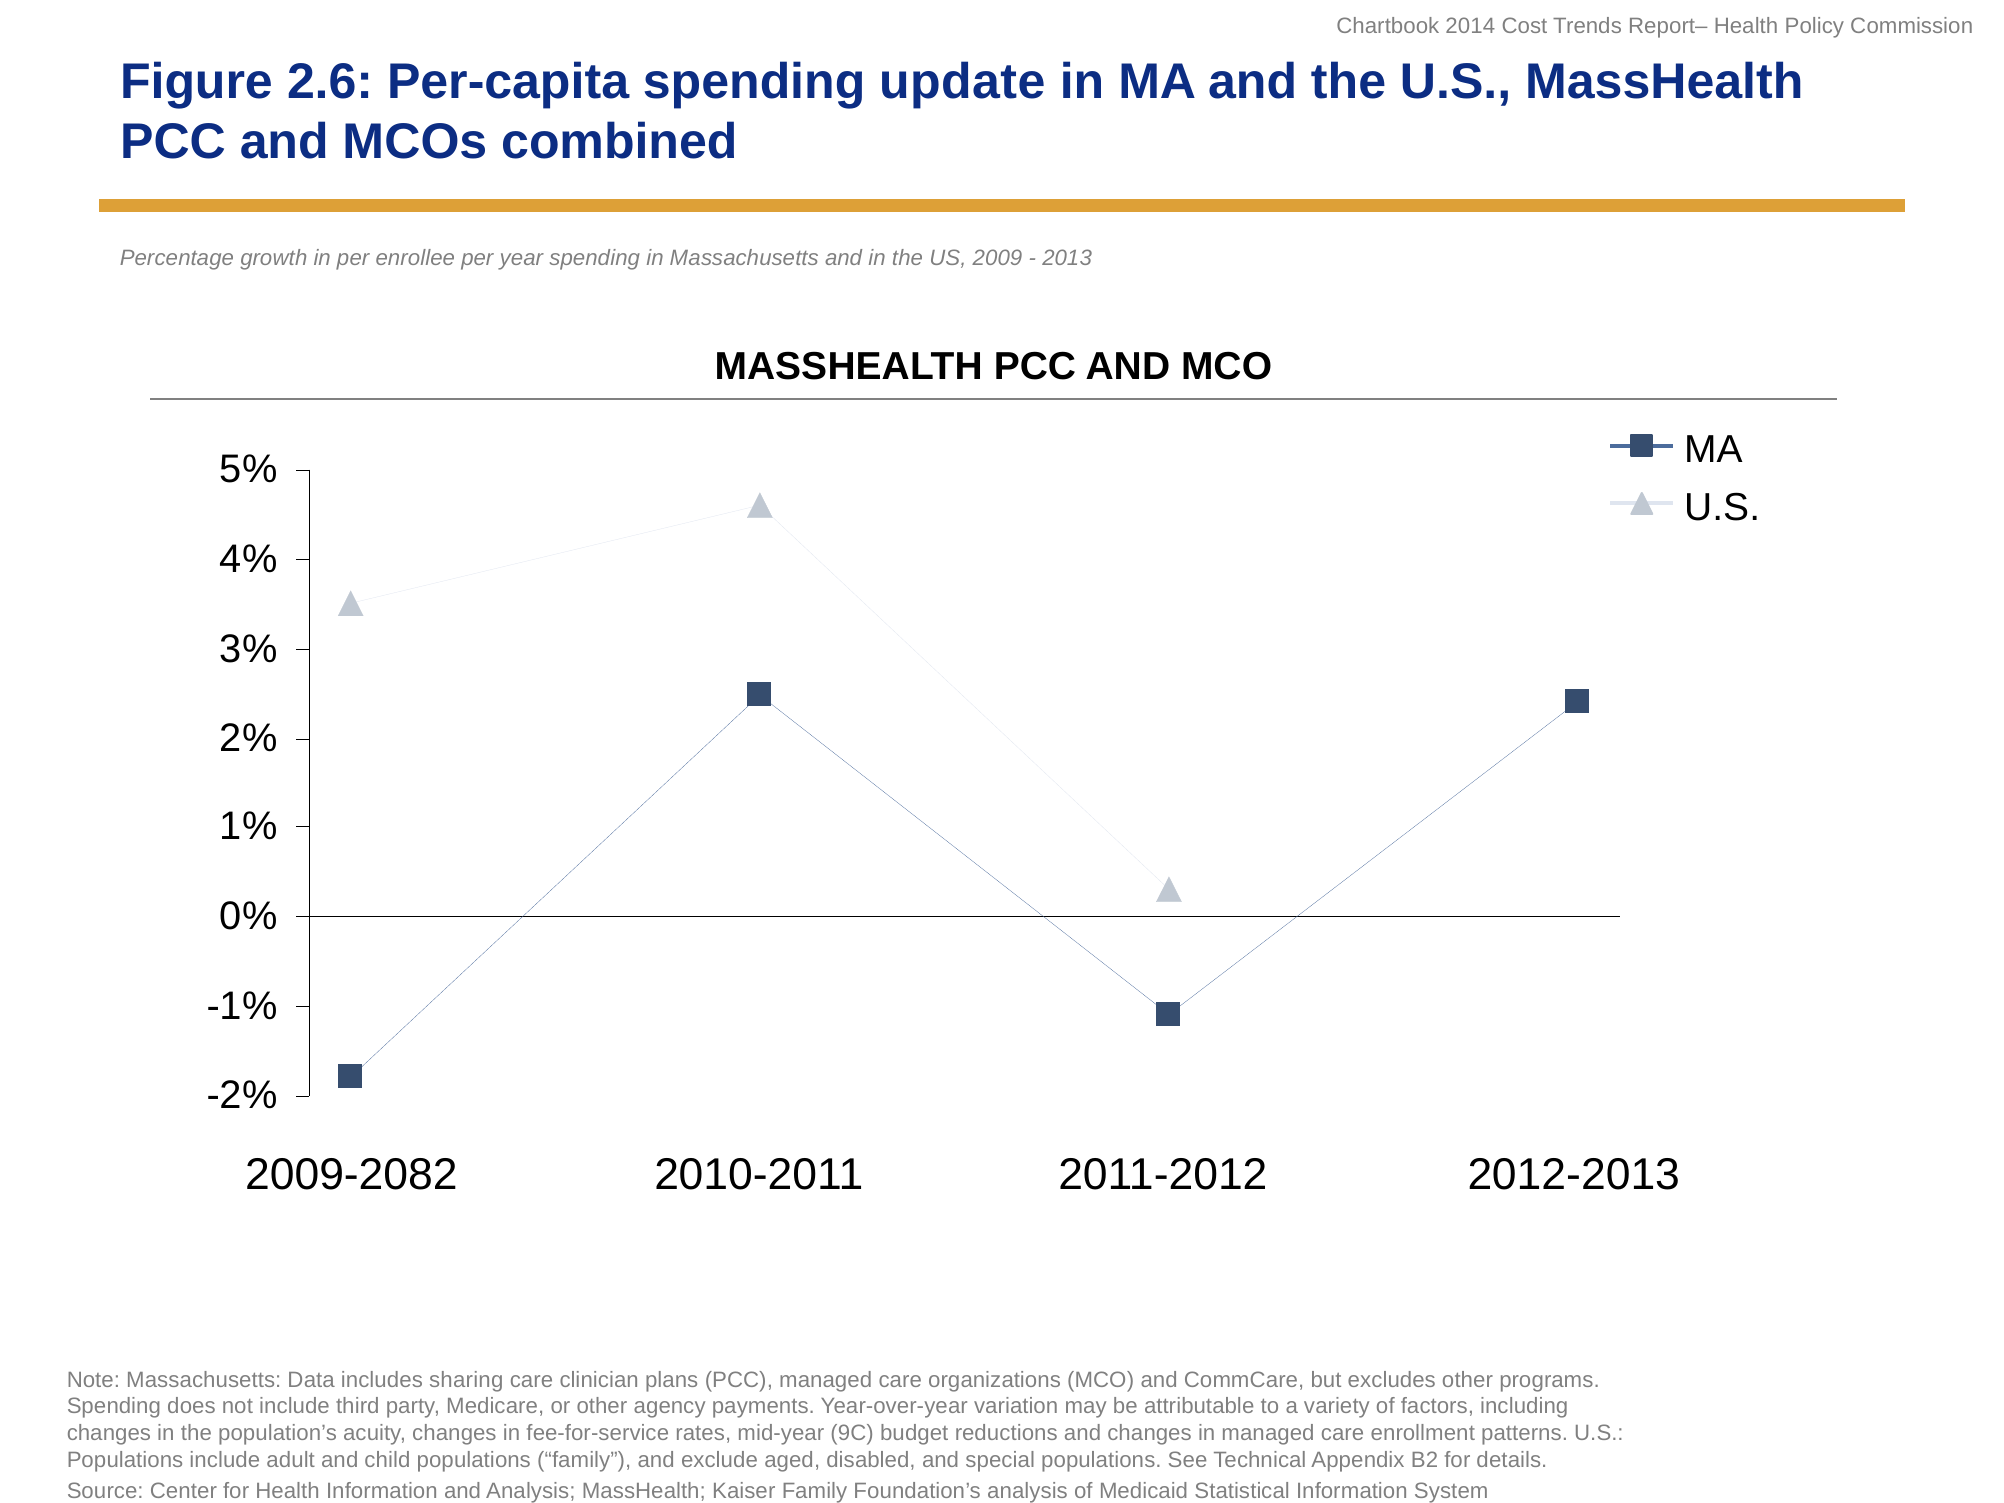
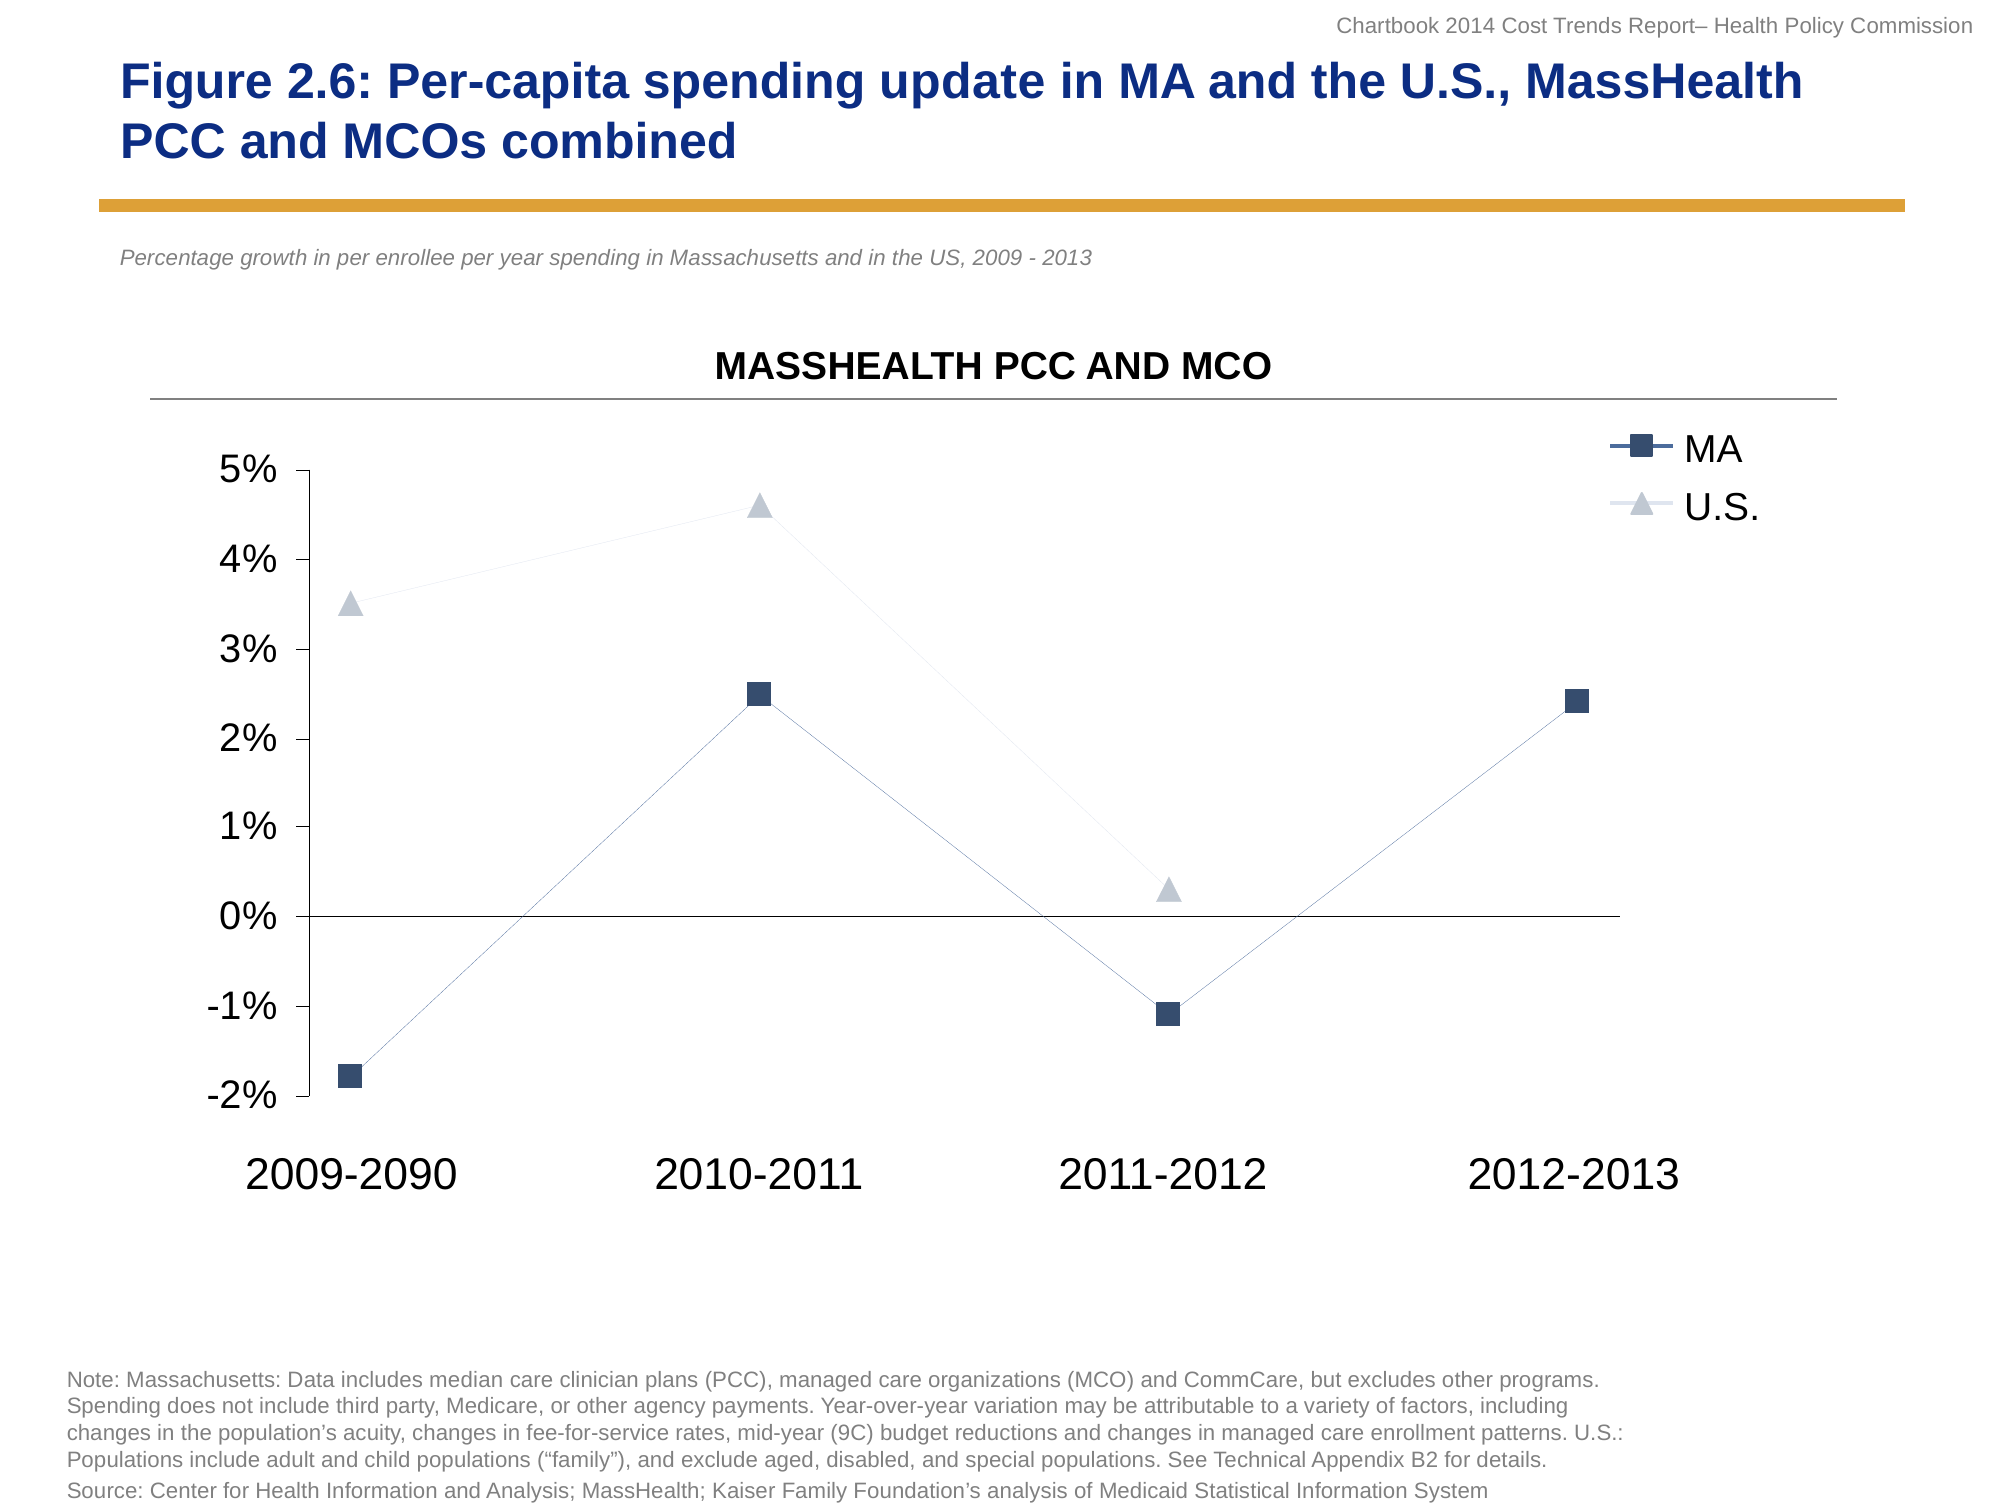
2009-2082: 2009-2082 -> 2009-2090 (351, 1175)
sharing: sharing -> median (466, 1380)
